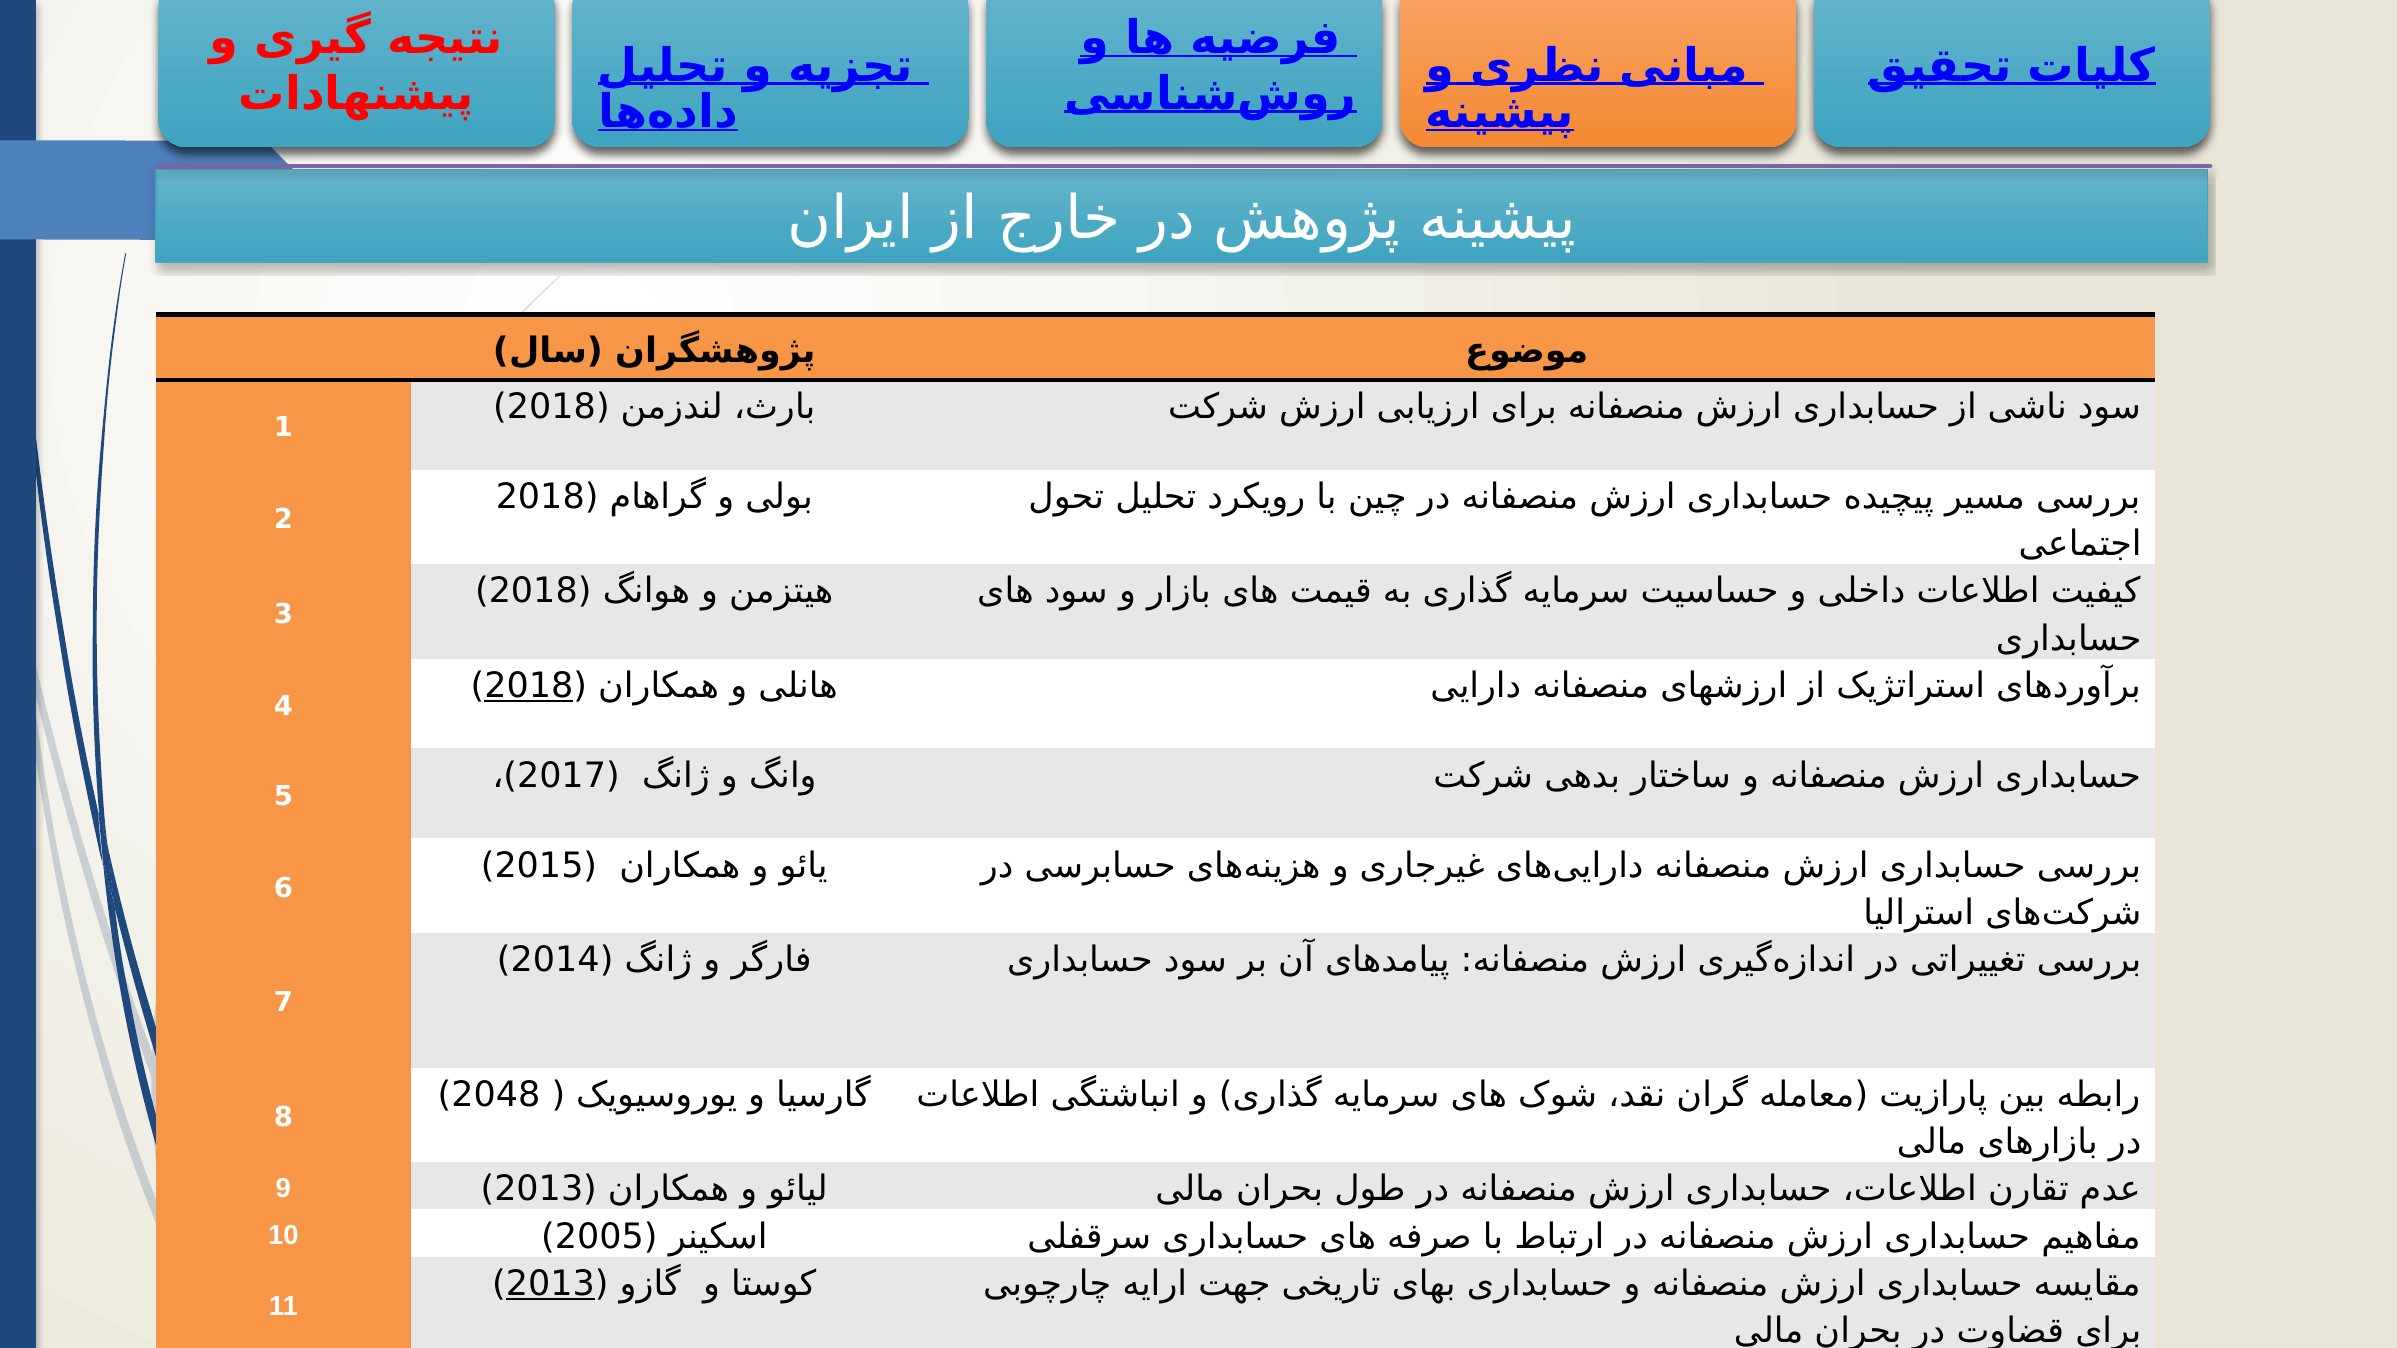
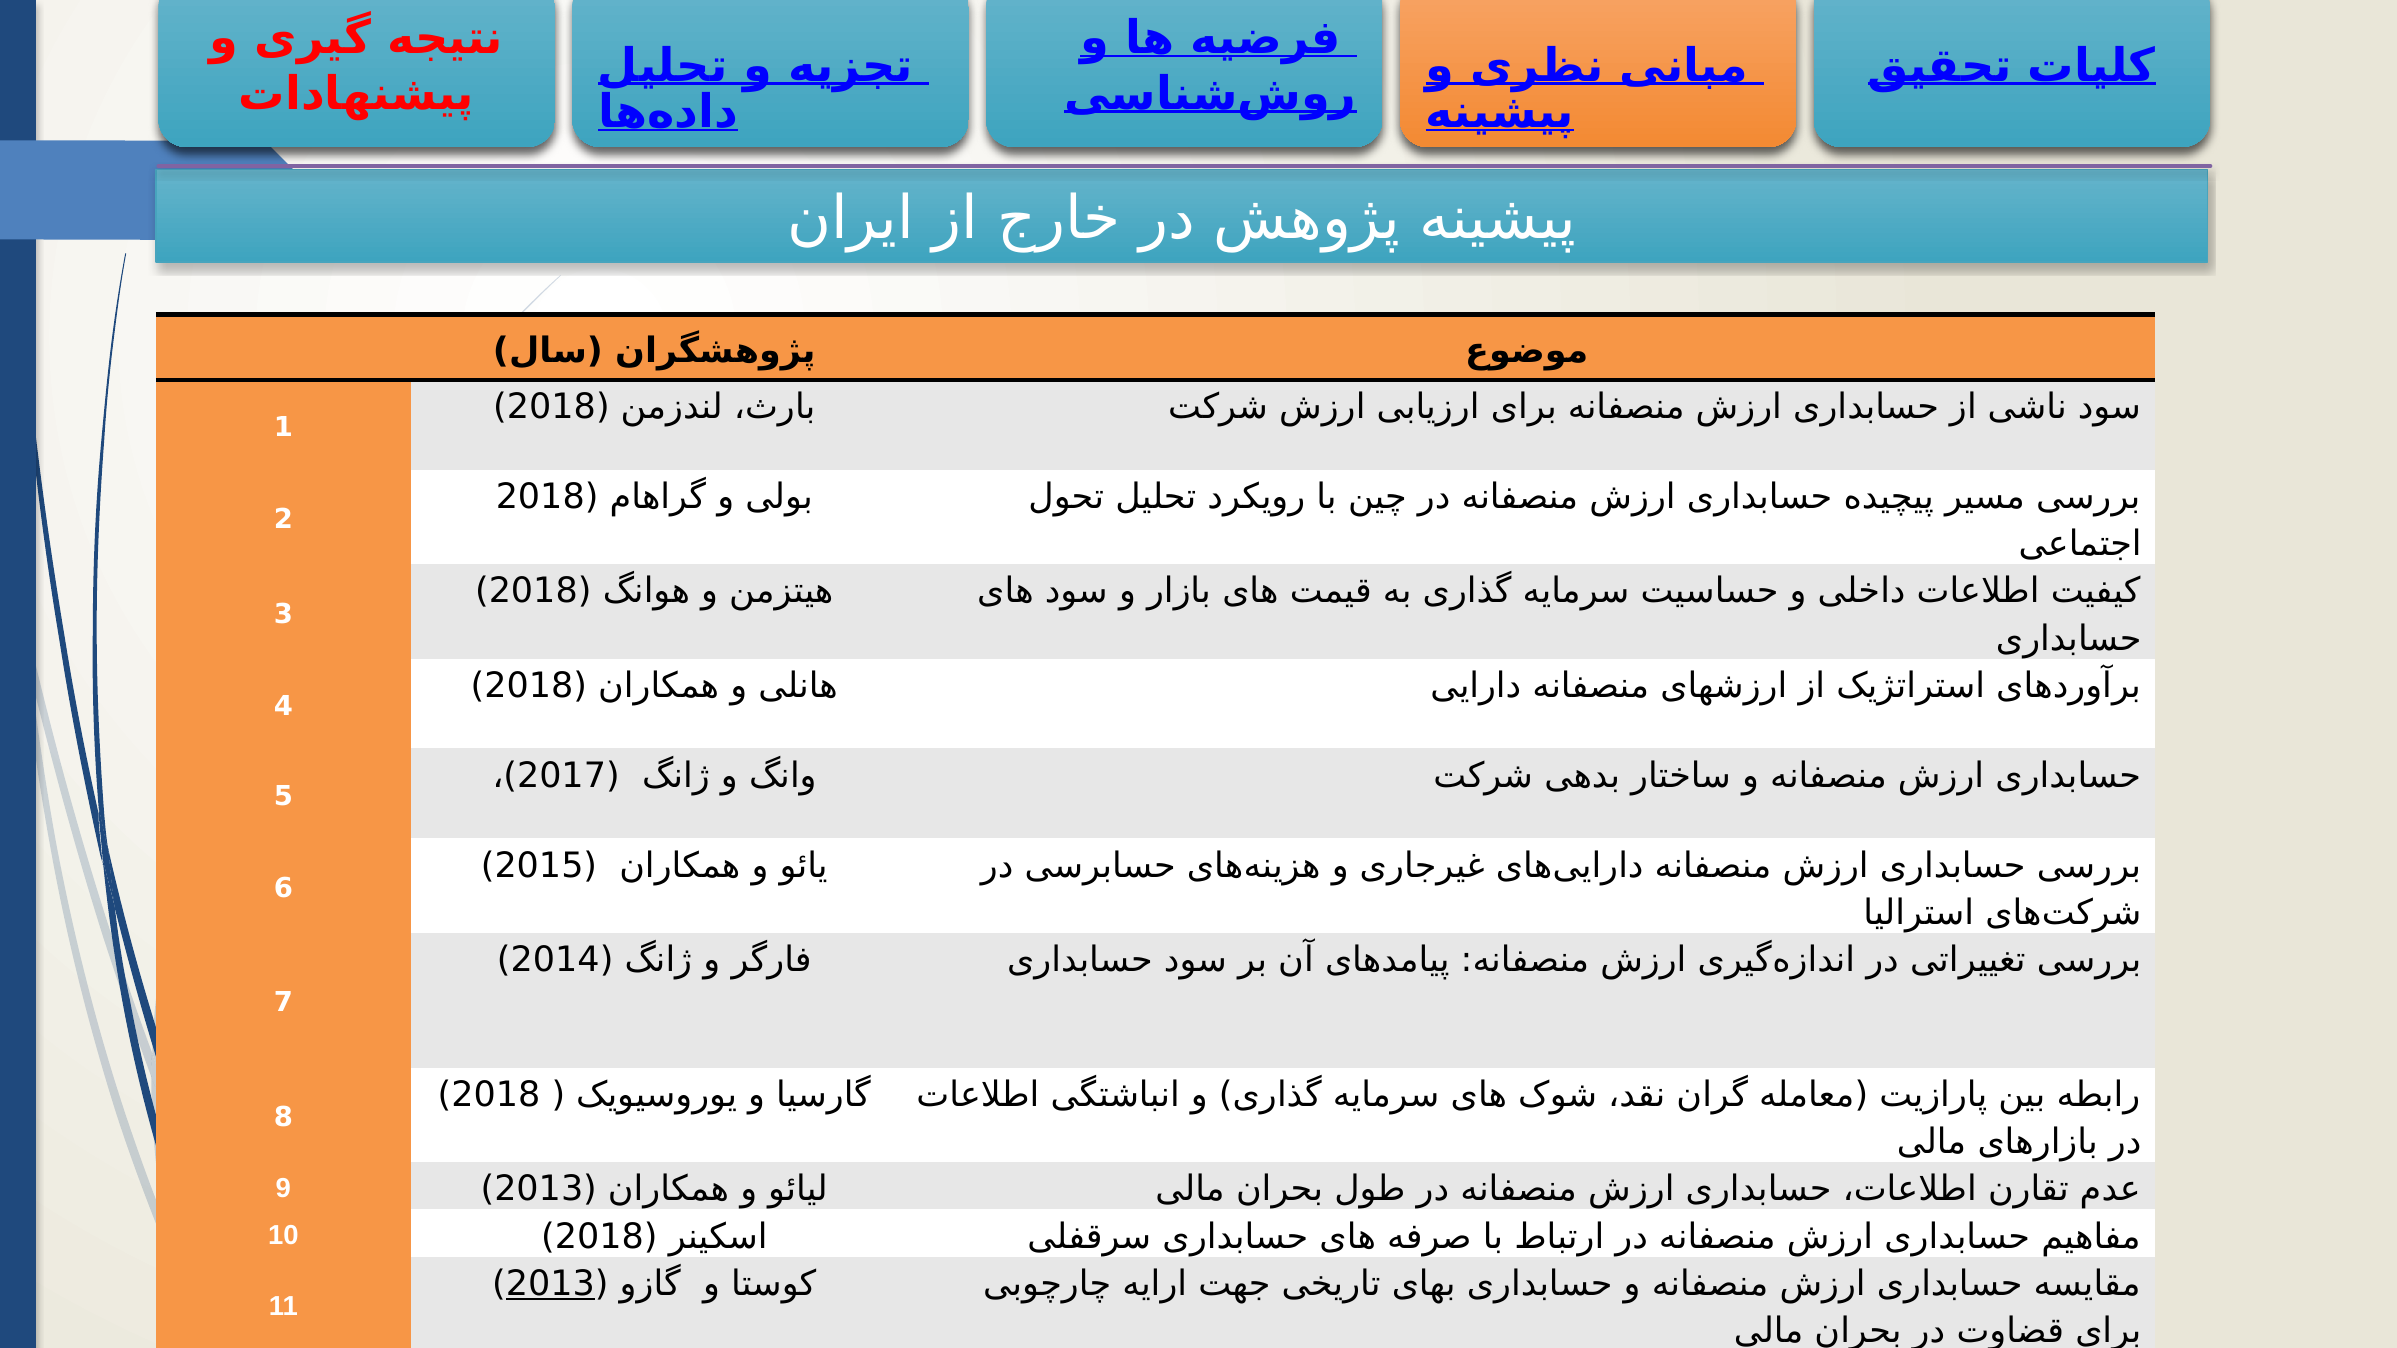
2018 underline: present -> none (529, 686)
2048: 2048 -> 2018 (496, 1095)
2005: 2005 -> 2018 (599, 1237)
